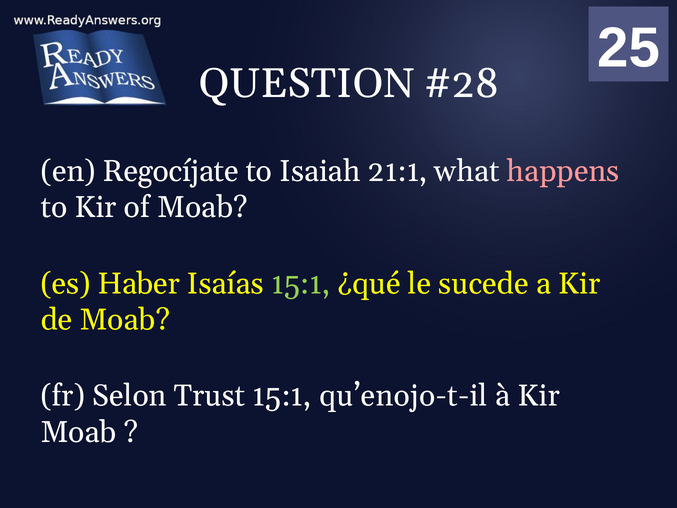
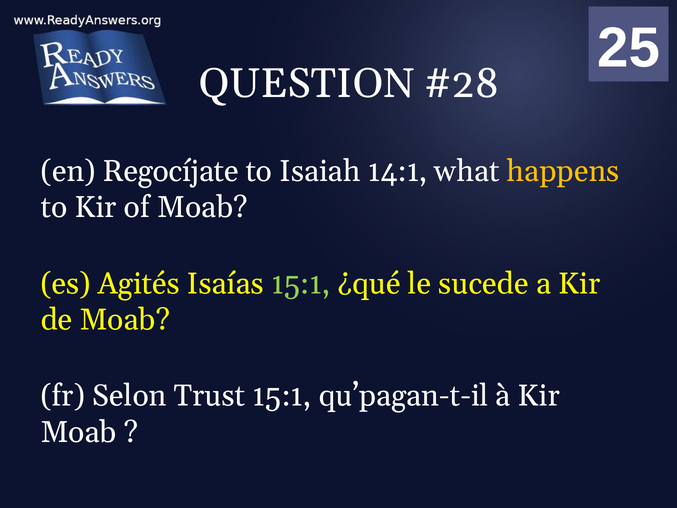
21:1: 21:1 -> 14:1 (398, 171)
happens colour: pink -> yellow (563, 171)
Haber: Haber -> Agités (139, 284)
qu’enojo-t-il: qu’enojo-t-il -> qu’pagan-t-il (404, 396)
